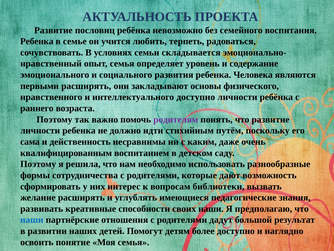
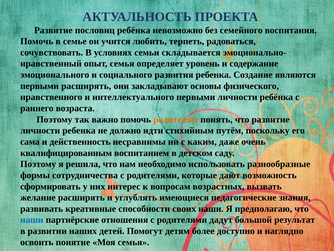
Ребенка: Ребенка -> Помочь (37, 41)
Человека: Человека -> Создание (253, 75)
интеллектуального доступно: доступно -> первыми (196, 97)
родителям colour: purple -> orange (176, 119)
библиотеки: библиотеки -> возрастных (219, 186)
